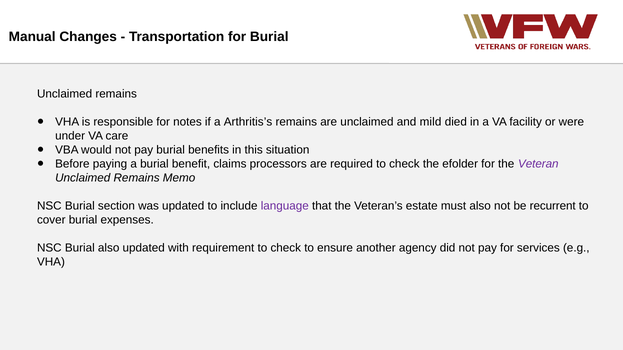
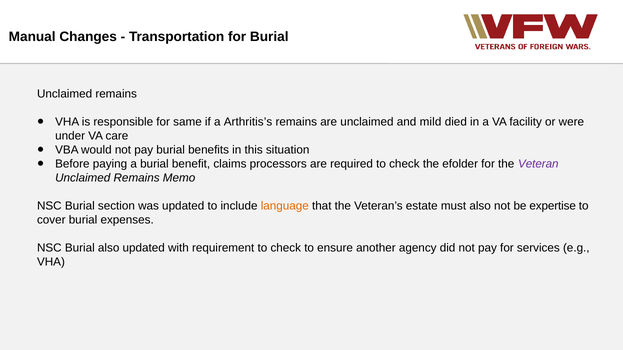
notes: notes -> same (187, 122)
language colour: purple -> orange (285, 206)
recurrent: recurrent -> expertise (553, 206)
